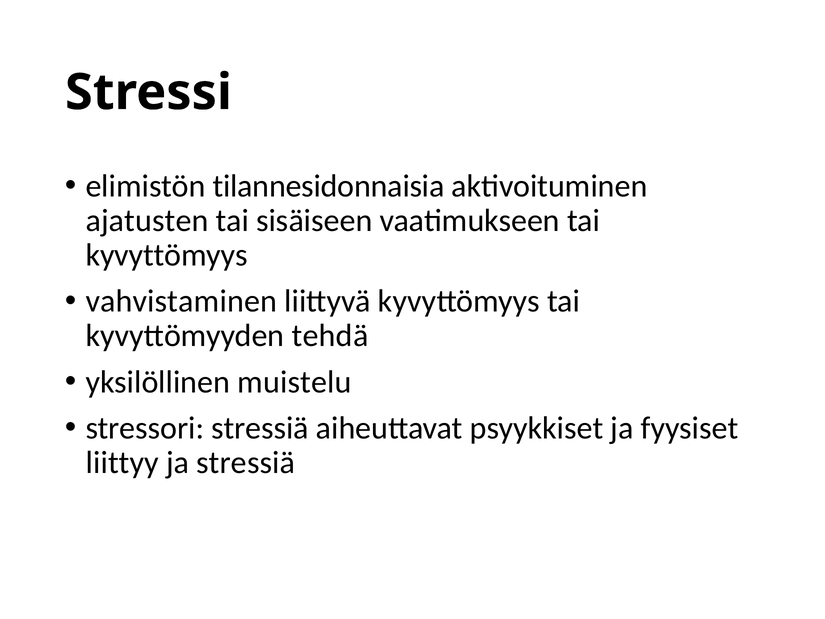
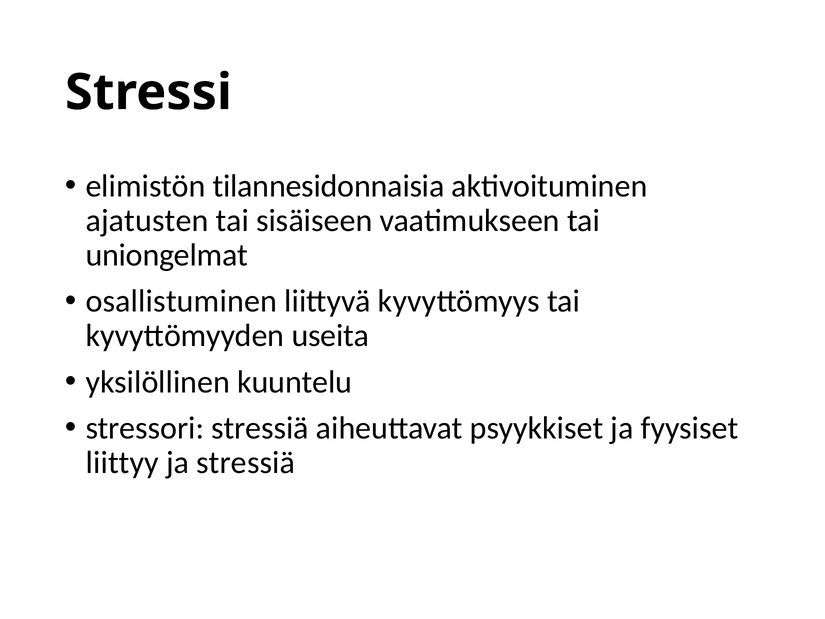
kyvyttömyys: kyvyttömyys -> uniongelmat (167, 255)
vahvistaminen: vahvistaminen -> osallistuminen (181, 301)
tehdä: tehdä -> useita (330, 336)
muistelu: muistelu -> kuuntelu (295, 382)
